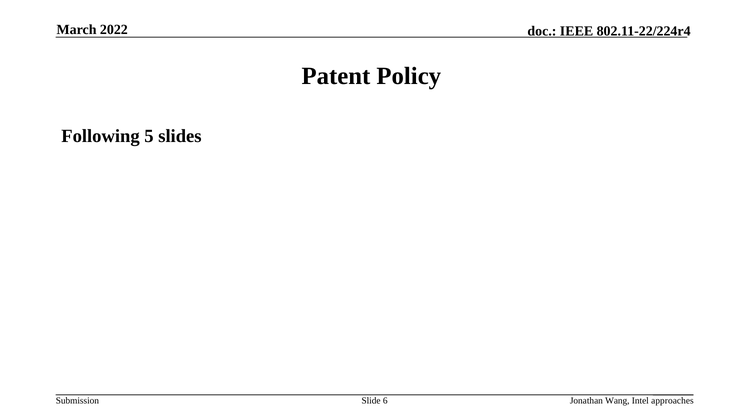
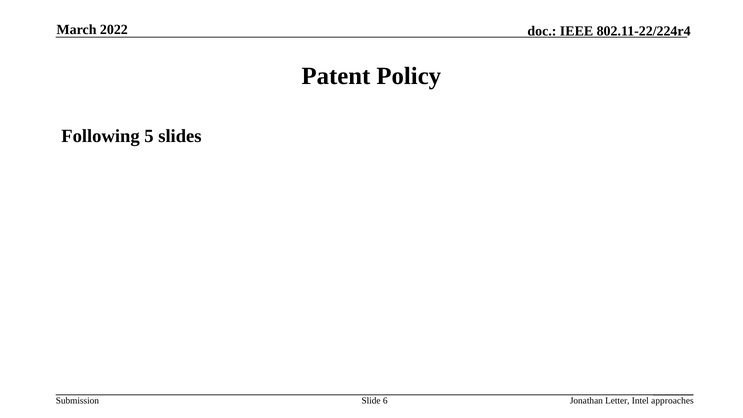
Wang: Wang -> Letter (617, 401)
